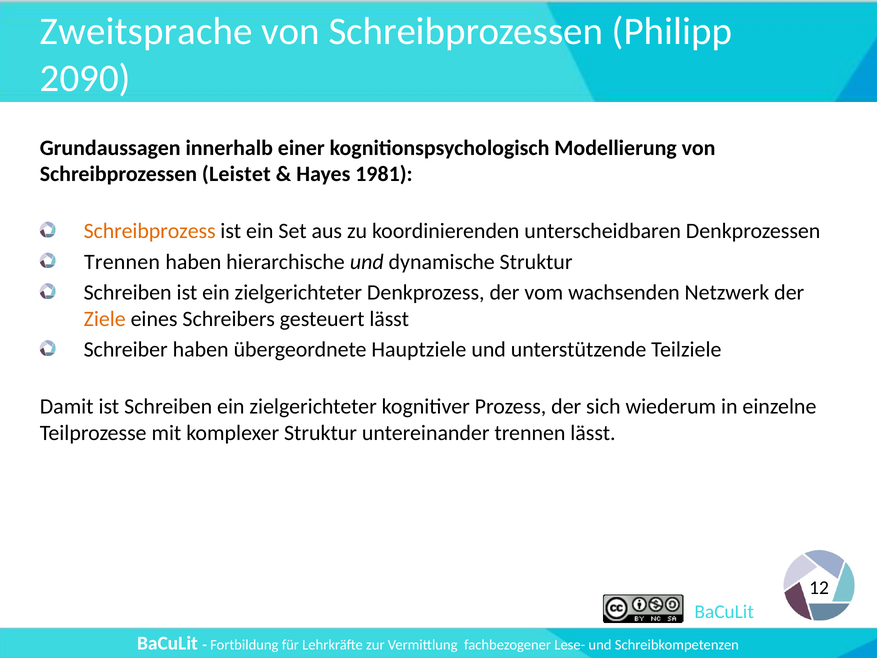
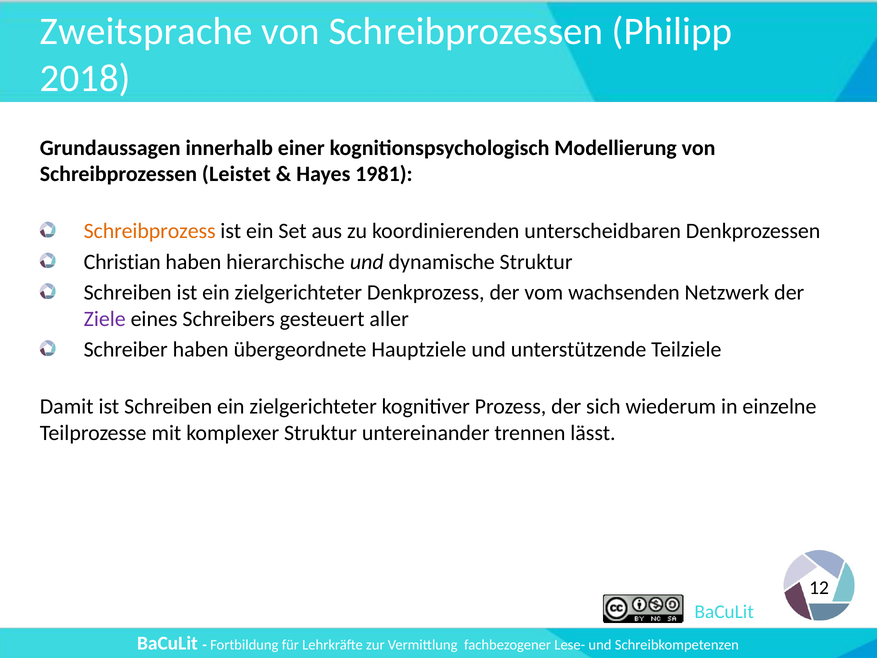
2090: 2090 -> 2018 (85, 78)
Trennen: Trennen -> Christian (122, 262)
Ziele colour: orange -> purple (105, 319)
gesteuert lässt: lässt -> aller (389, 319)
